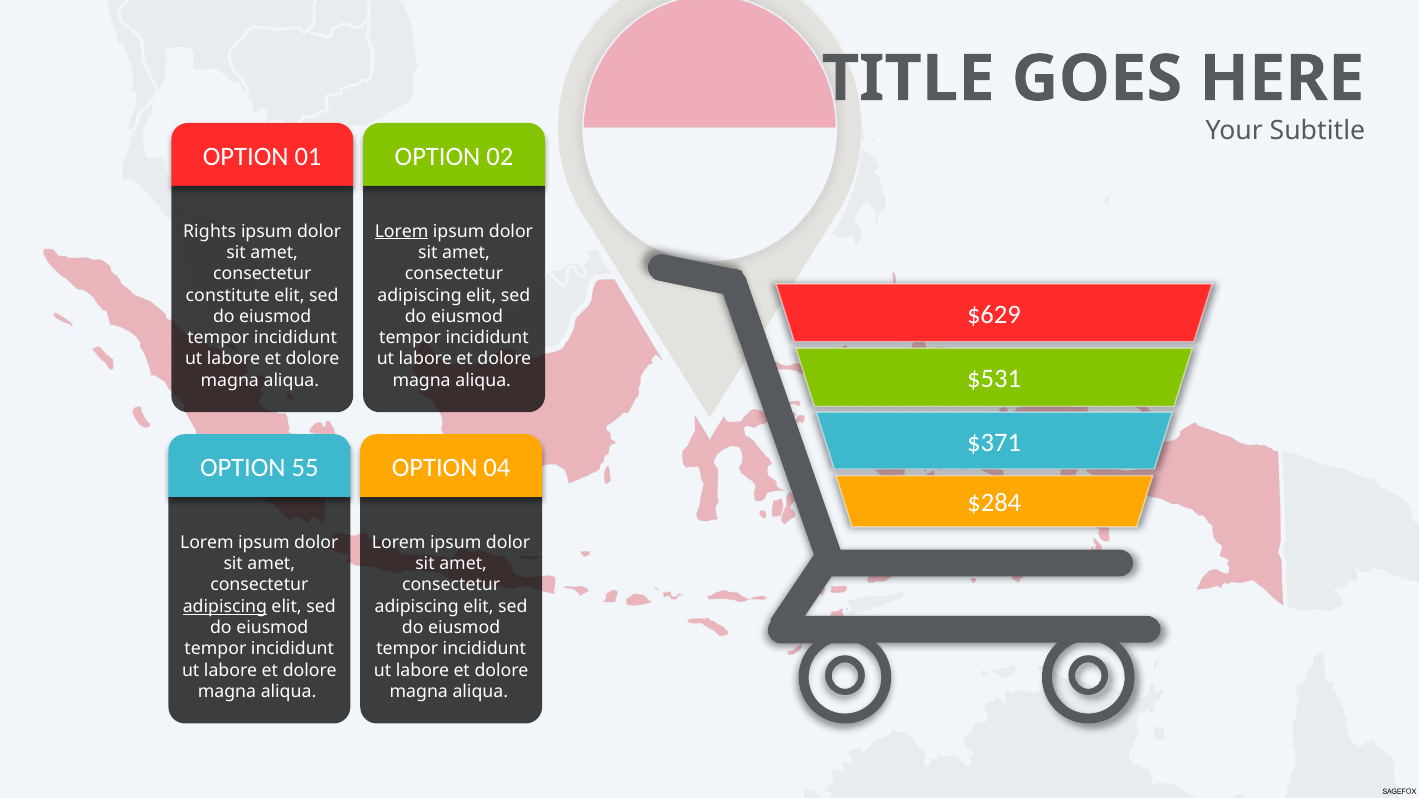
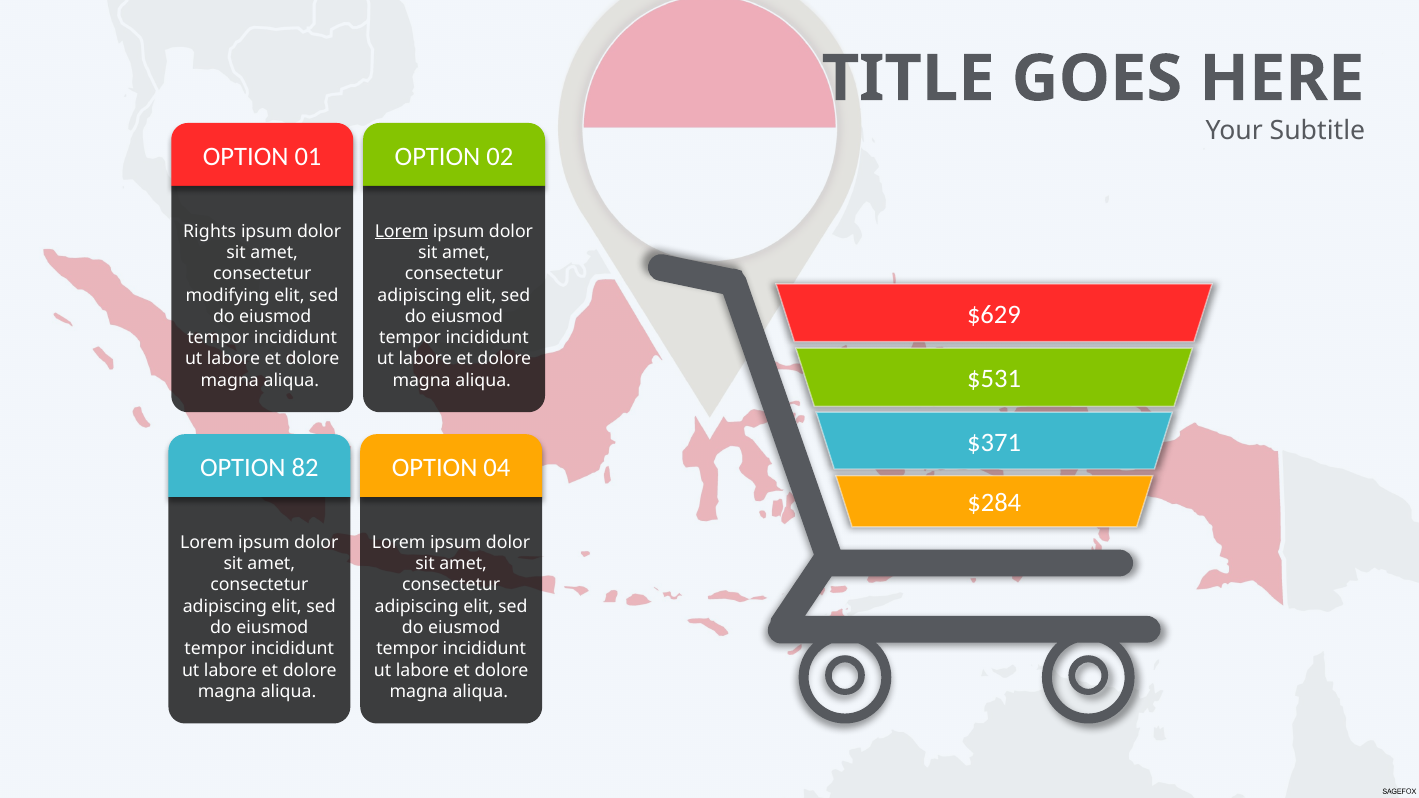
constitute: constitute -> modifying (228, 295)
55: 55 -> 82 (305, 468)
adipiscing underline: present -> none (225, 607)
